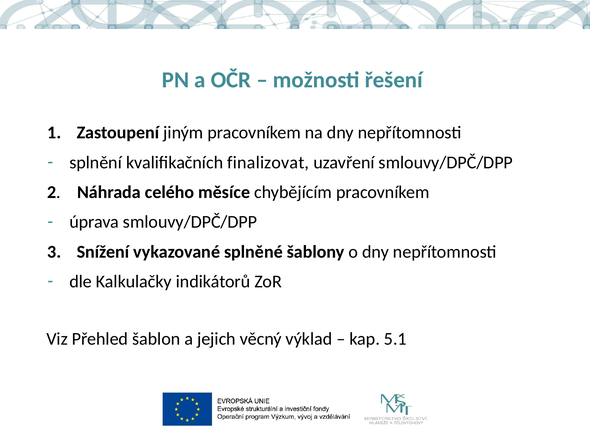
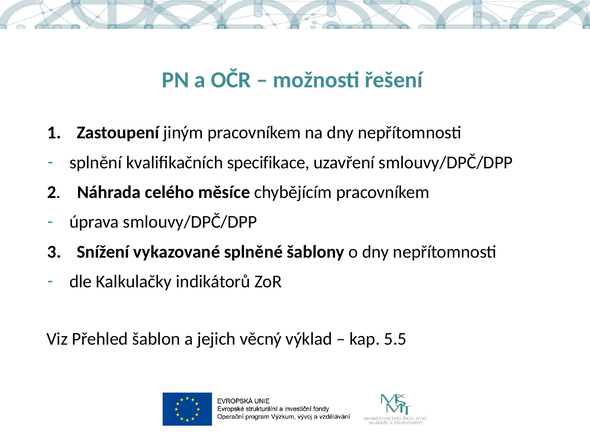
finalizovat: finalizovat -> specifikace (268, 163)
5.1: 5.1 -> 5.5 (395, 339)
